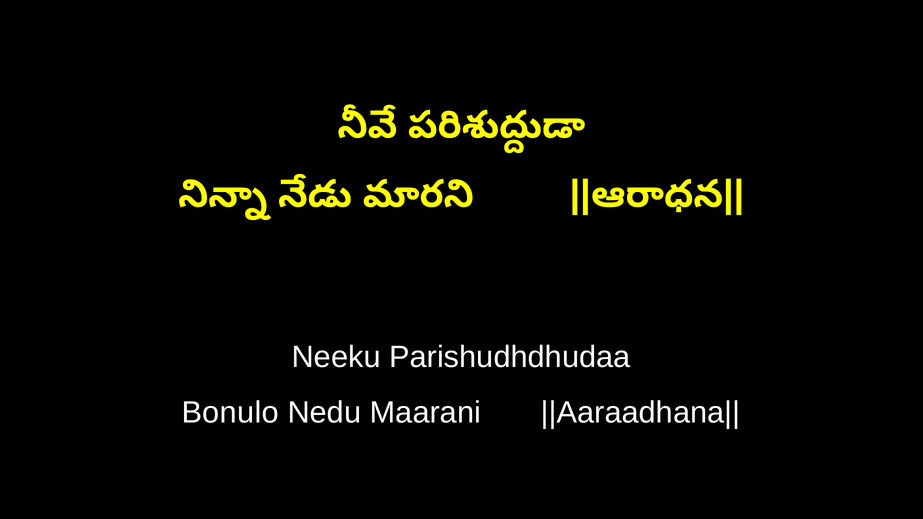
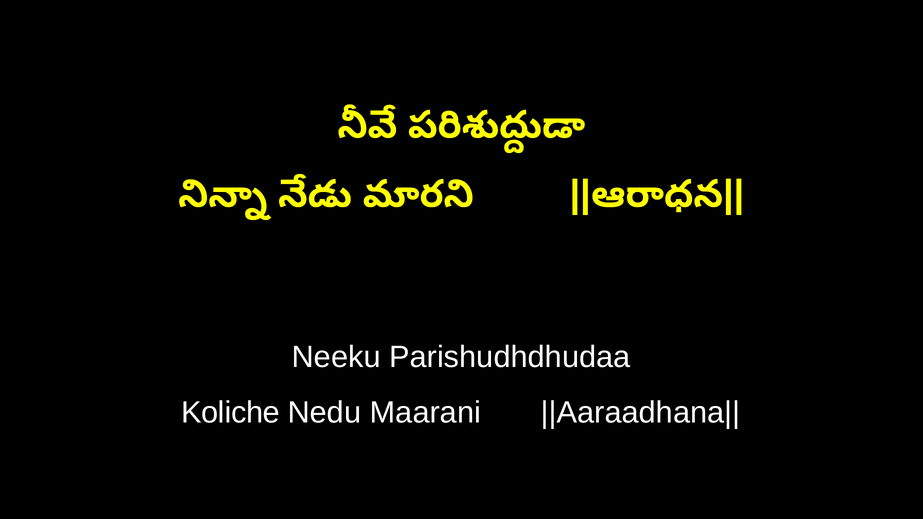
Bonulo: Bonulo -> Koliche (231, 413)
